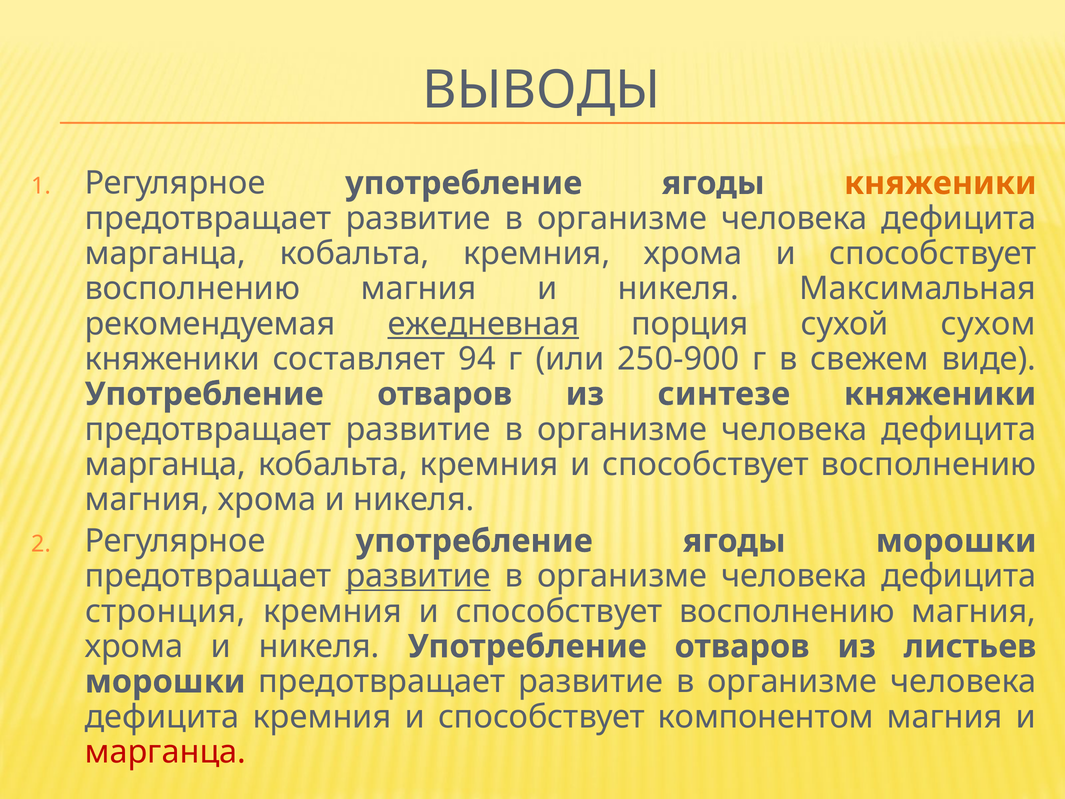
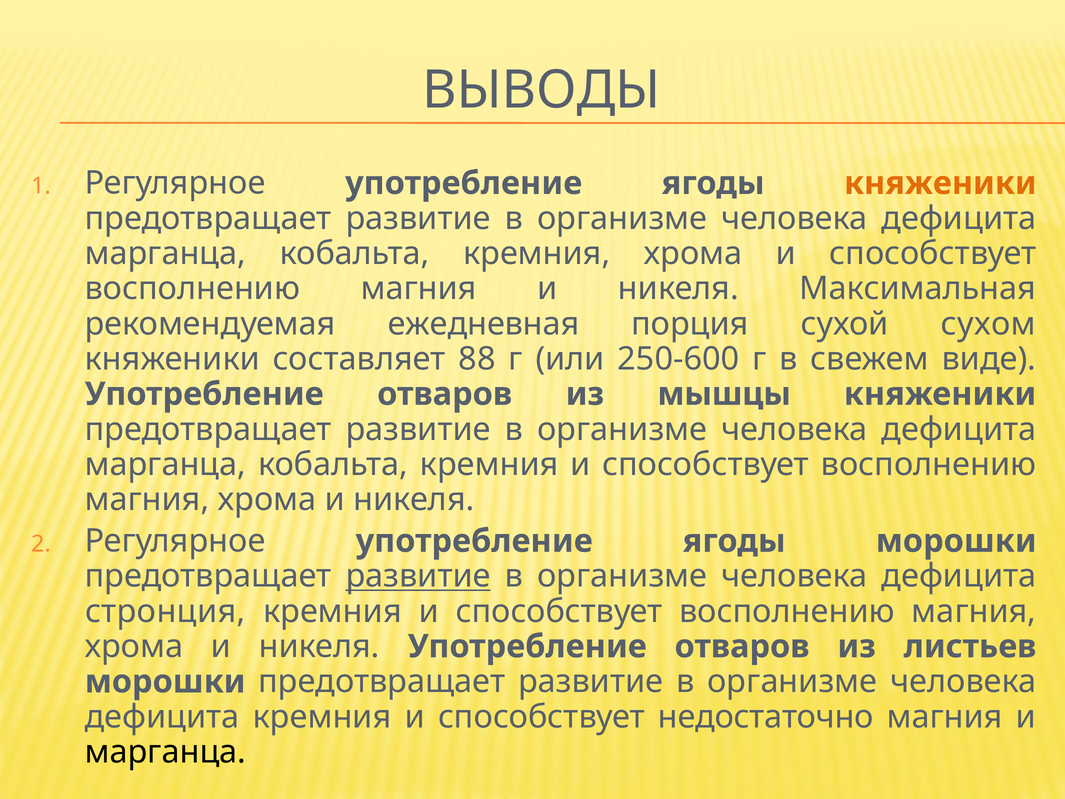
ежедневная underline: present -> none (484, 324)
94: 94 -> 88 (477, 359)
250-900: 250-900 -> 250-600 (678, 359)
синтезе: синтезе -> мышцы (724, 394)
компонентом: компонентом -> недостаточно (766, 717)
марганца colour: red -> black (165, 752)
